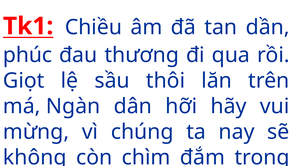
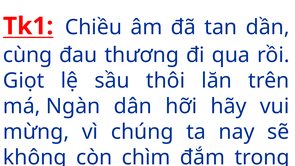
phúc: phúc -> cùng (28, 55)
